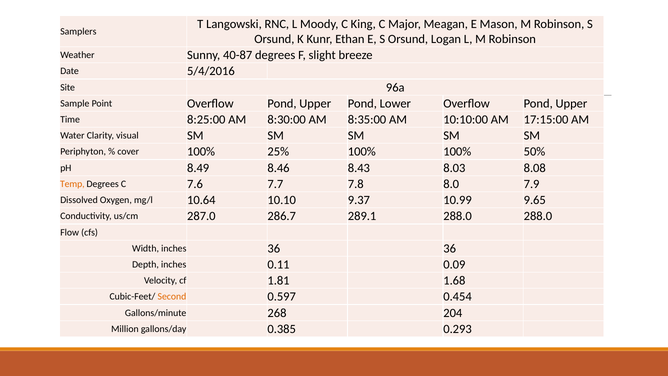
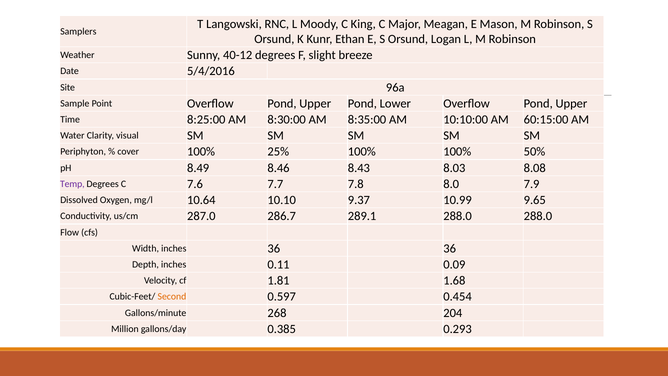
40-87: 40-87 -> 40-12 (238, 55)
17:15:00: 17:15:00 -> 60:15:00 (546, 120)
Temp colour: orange -> purple (72, 184)
